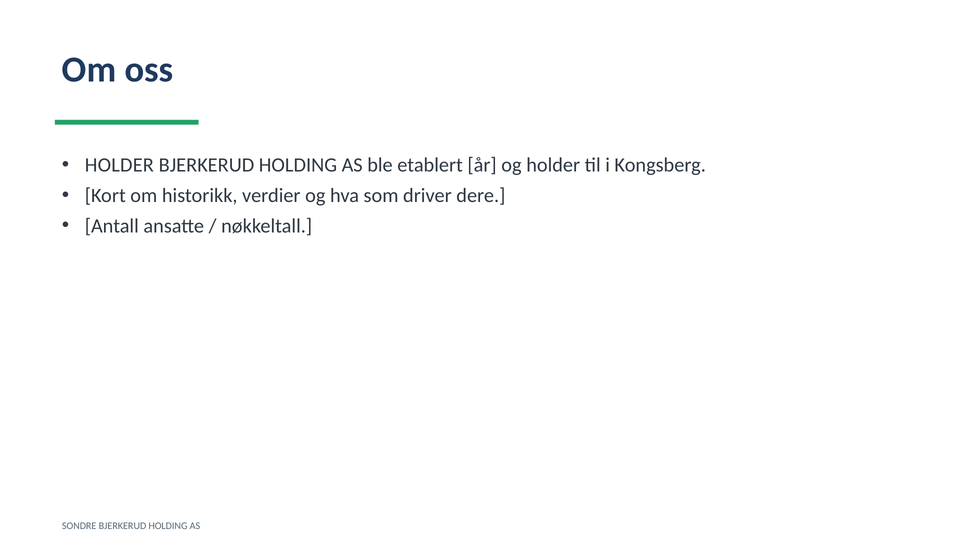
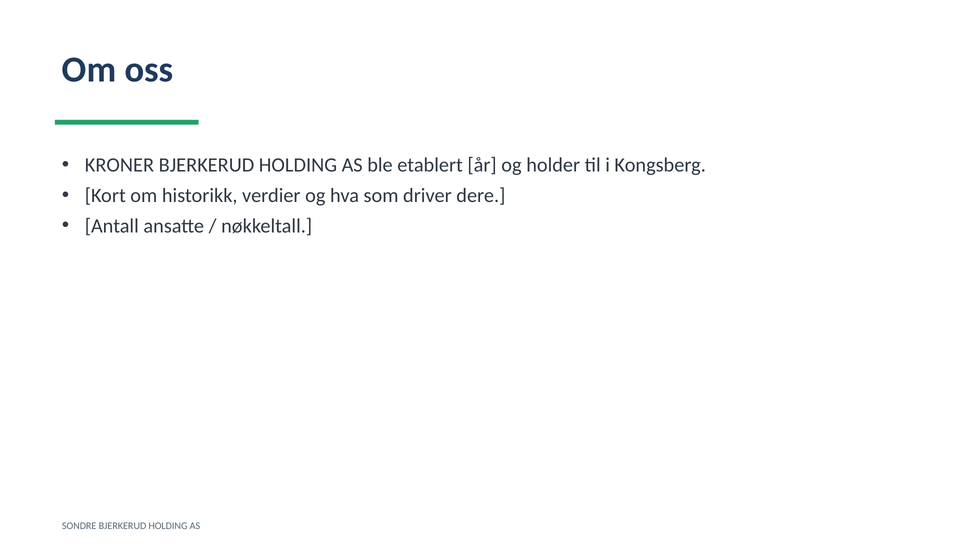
HOLDER: HOLDER -> KRONER (119, 165)
